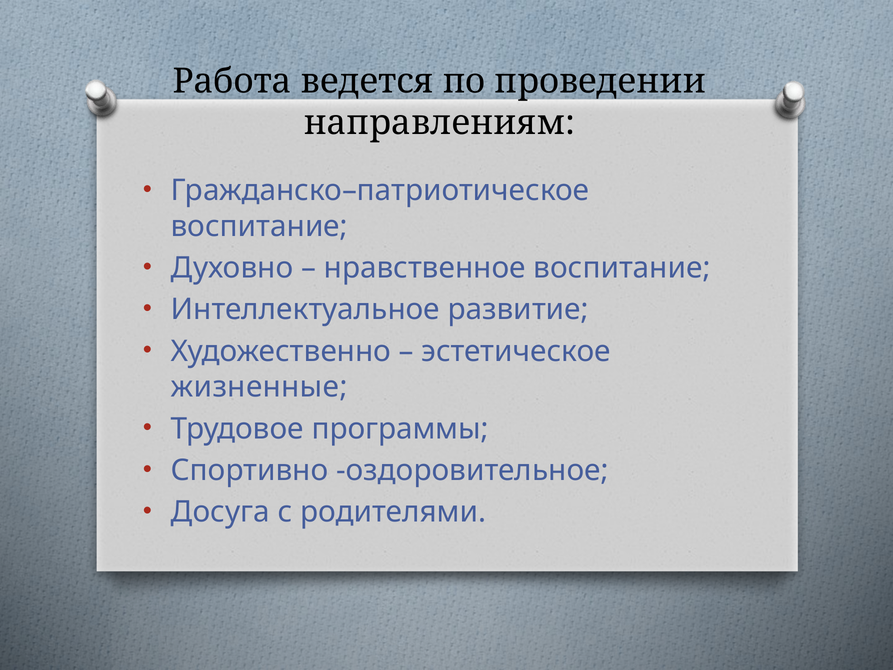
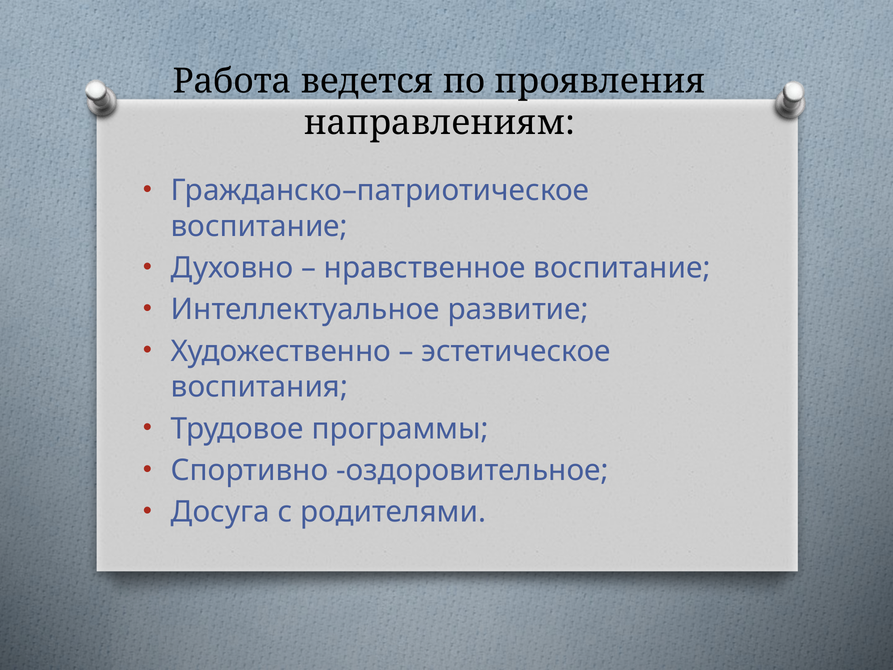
проведении: проведении -> проявления (600, 81)
жизненные: жизненные -> воспитания (259, 387)
